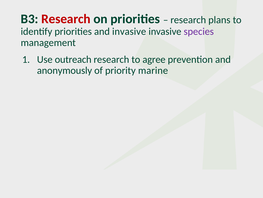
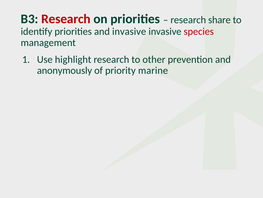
plans: plans -> share (219, 20)
species colour: purple -> red (199, 31)
outreach: outreach -> highlight (73, 59)
agree: agree -> other (154, 59)
